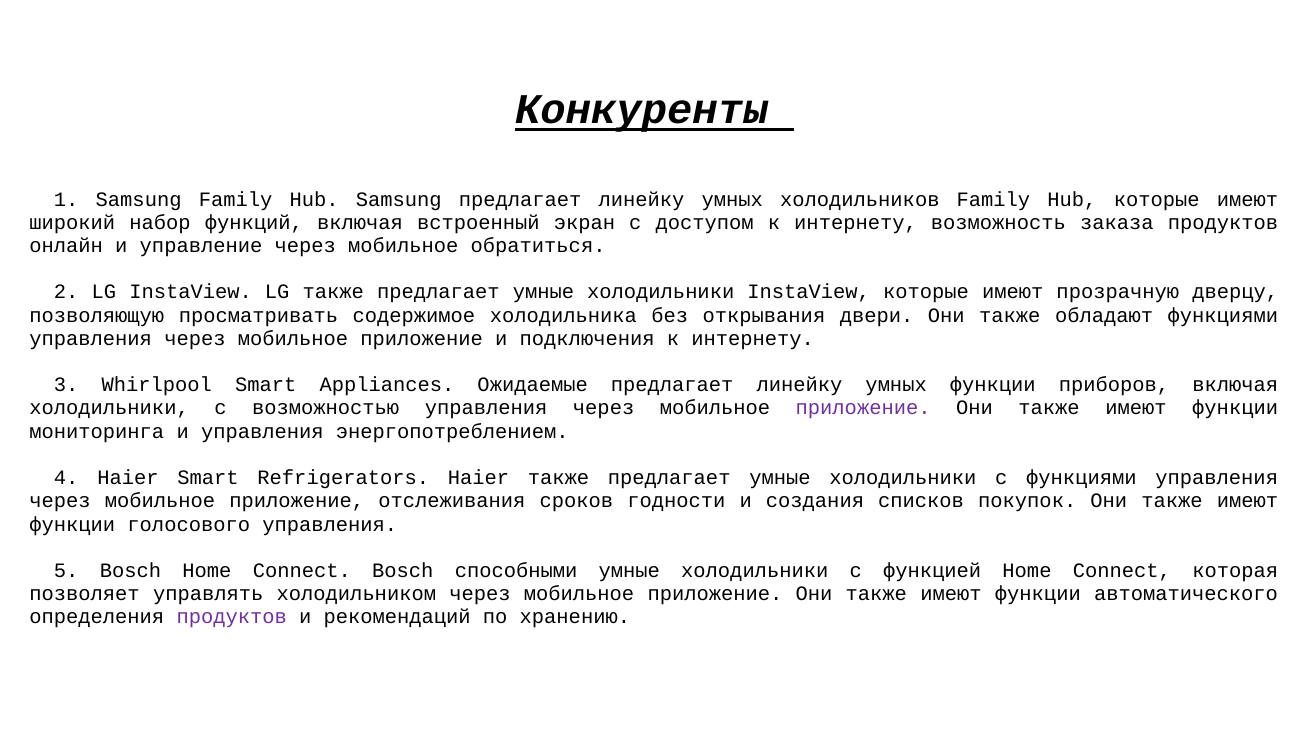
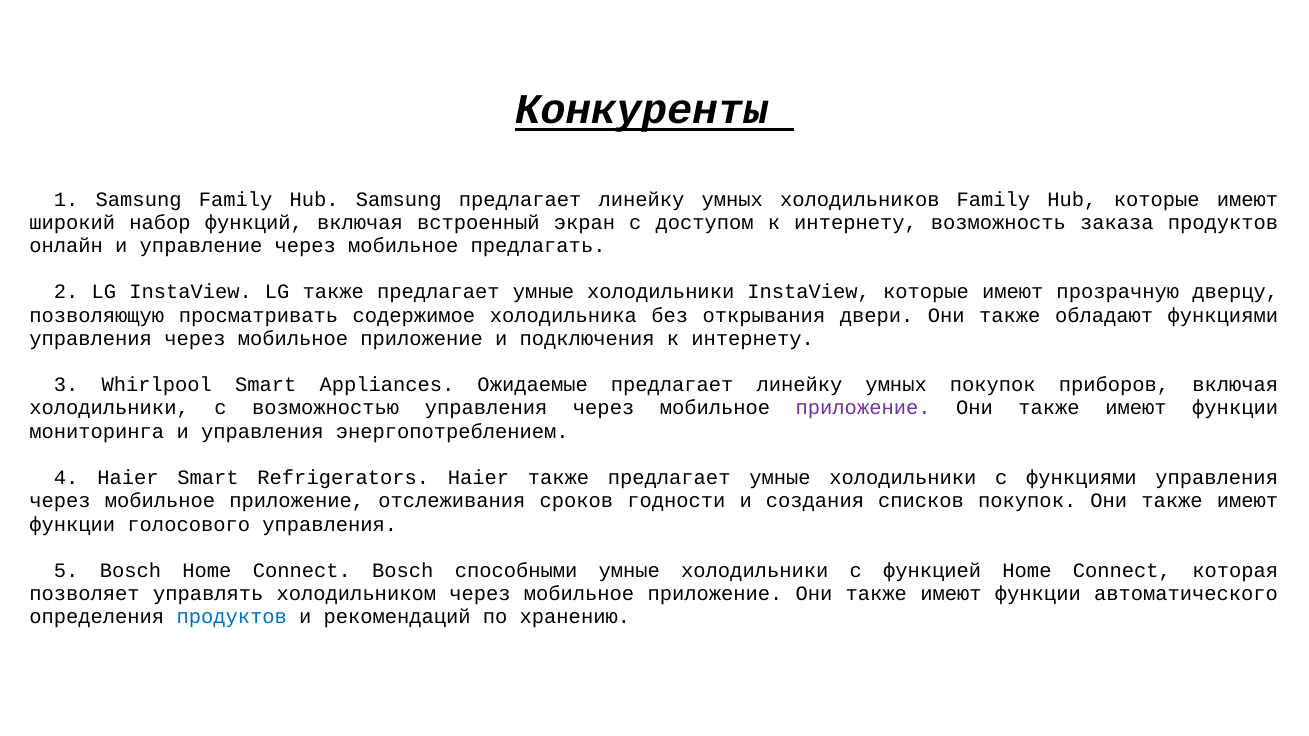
обратиться: обратиться -> предлагать (538, 246)
умных функции: функции -> покупок (993, 385)
продуктов colour: purple -> blue (232, 617)
